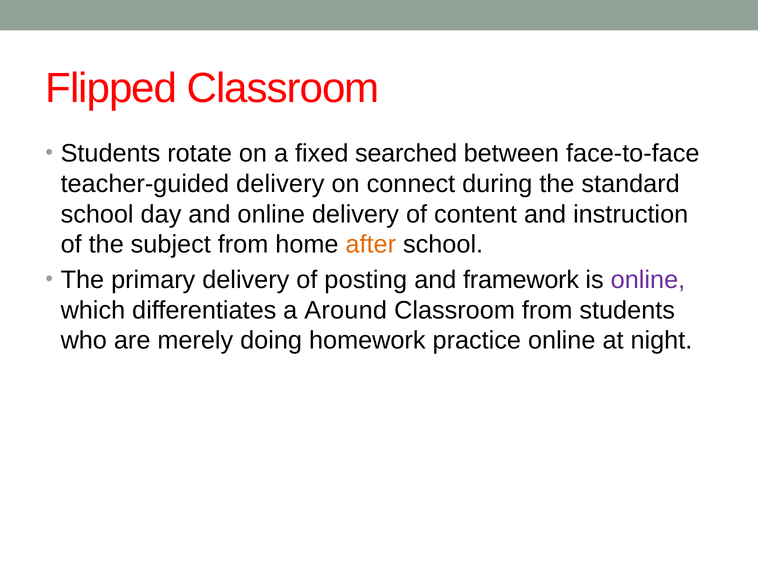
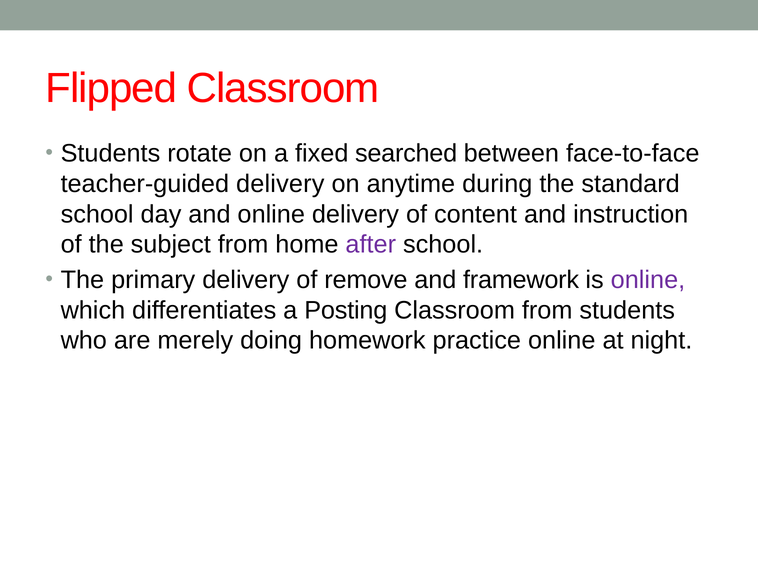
connect: connect -> anytime (411, 184)
after colour: orange -> purple (371, 244)
posting: posting -> remove (366, 280)
Around: Around -> Posting (346, 310)
